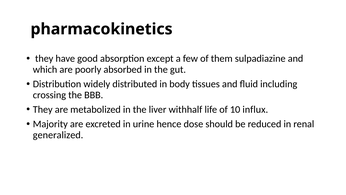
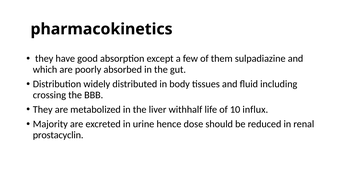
generalized: generalized -> prostacyclin (58, 135)
